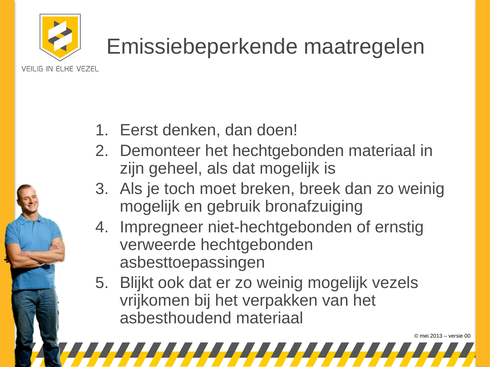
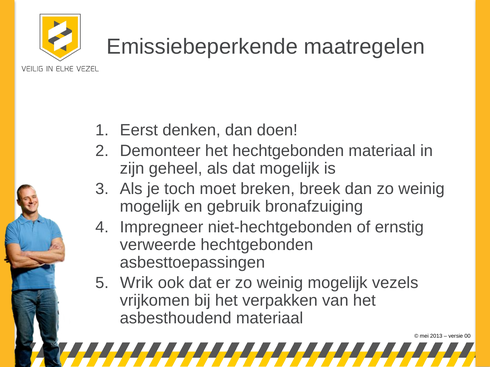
Blijkt: Blijkt -> Wrik (137, 283)
